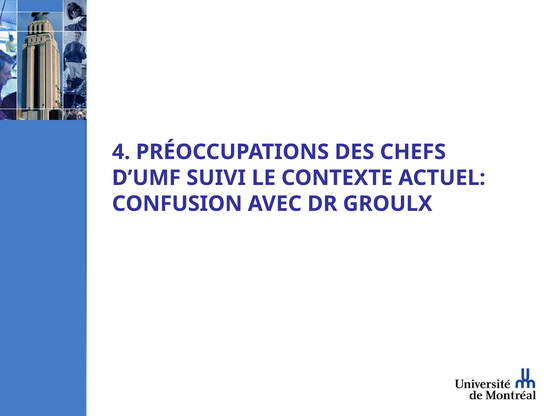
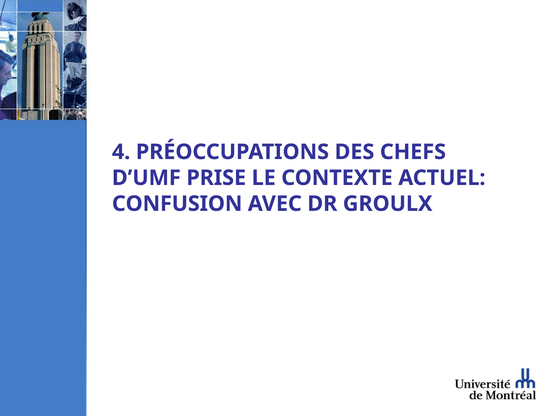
SUIVI: SUIVI -> PRISE (216, 178)
